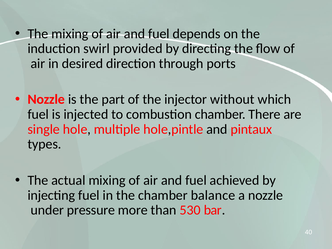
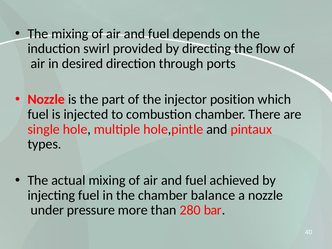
without: without -> position (232, 99)
530: 530 -> 280 (190, 210)
